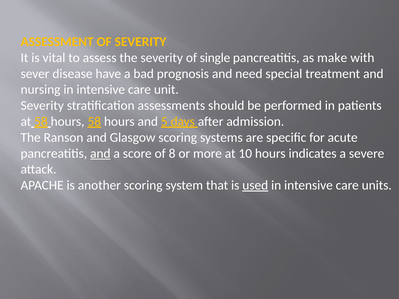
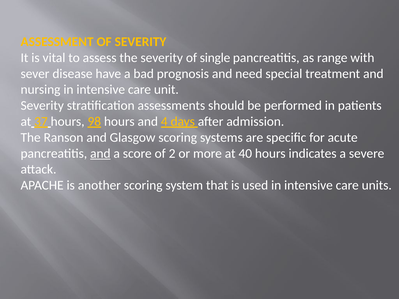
make: make -> range (332, 58)
at 58: 58 -> 37 (41, 122)
hours 58: 58 -> 98 (94, 122)
5: 5 -> 4 (164, 122)
8: 8 -> 2 (172, 153)
10: 10 -> 40 (245, 153)
used underline: present -> none (255, 185)
